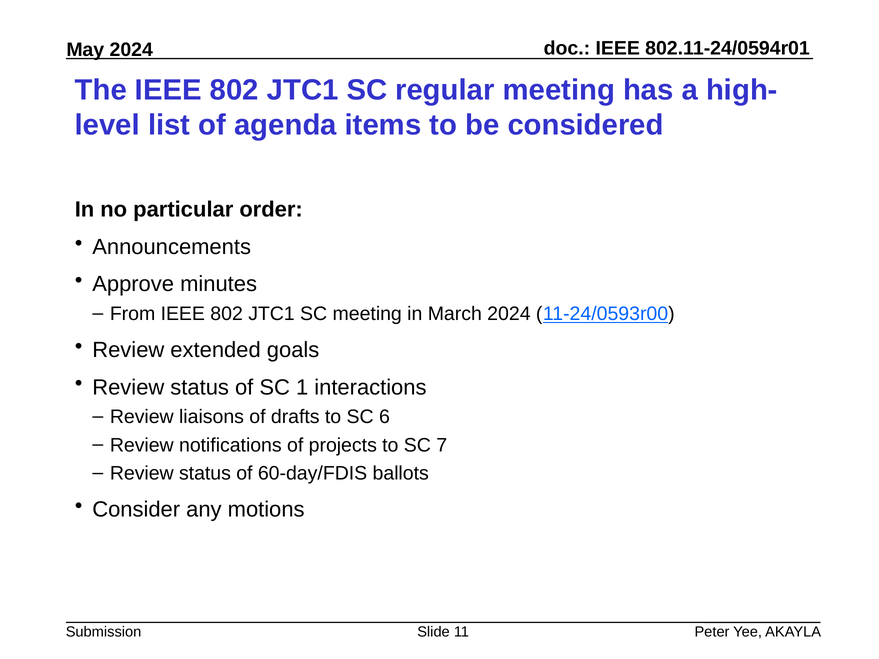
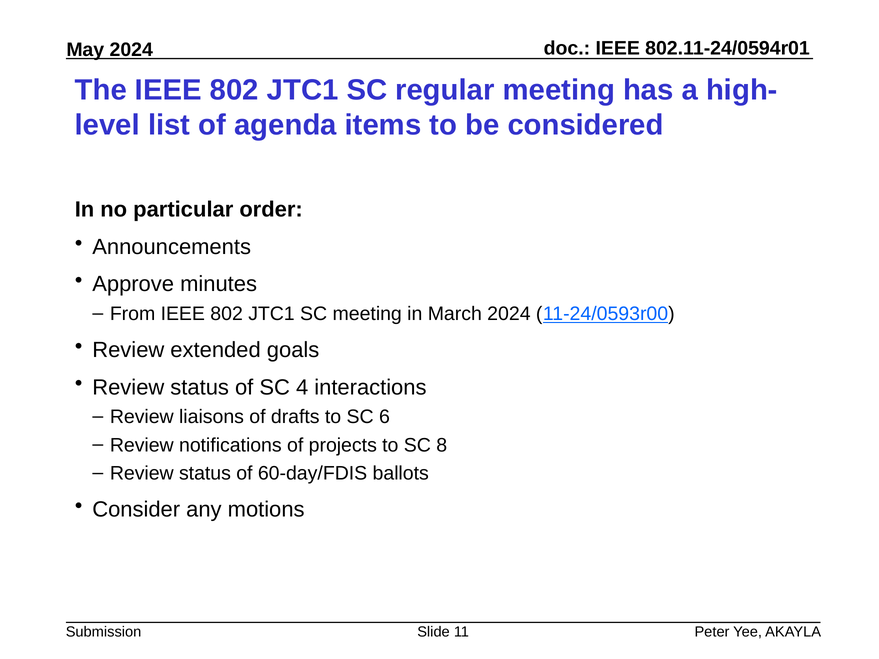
1: 1 -> 4 (302, 387)
7: 7 -> 8 (442, 445)
